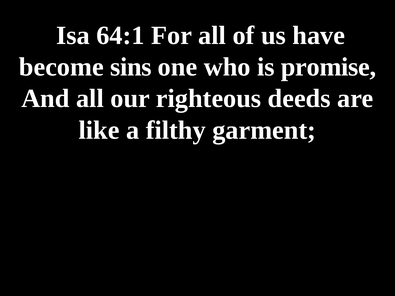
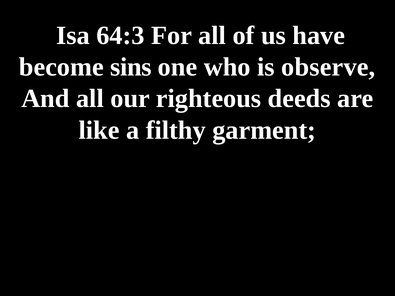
64:1: 64:1 -> 64:3 (120, 35)
promise: promise -> observe (328, 67)
